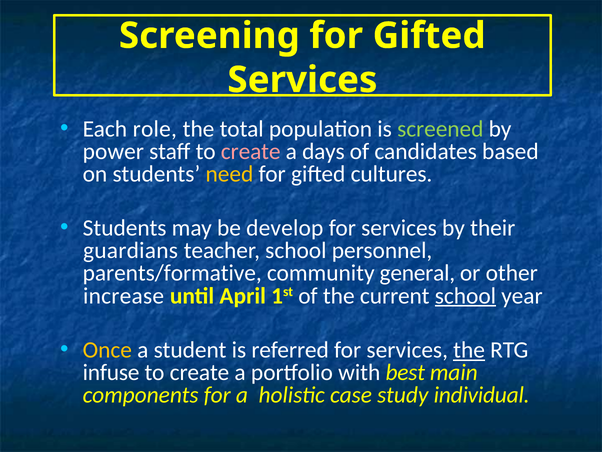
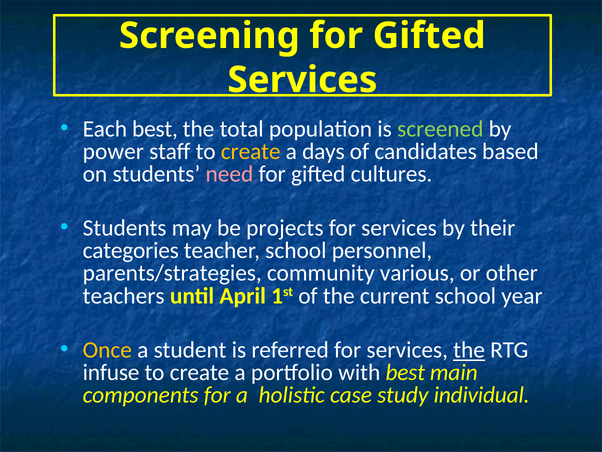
Each role: role -> best (155, 129)
create colour: pink -> yellow (251, 151)
need colour: yellow -> pink (229, 174)
develop: develop -> projects (285, 228)
guardians: guardians -> categories (131, 250)
parents/formative: parents/formative -> parents/strategies (172, 273)
general: general -> various (417, 273)
increase: increase -> teachers (124, 295)
school underline: present -> none (465, 295)
